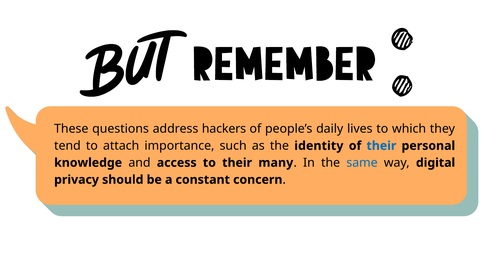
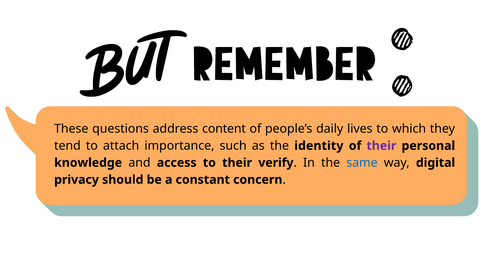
hackers: hackers -> content (224, 129)
their colour: blue -> purple (381, 146)
many: many -> verify (276, 163)
